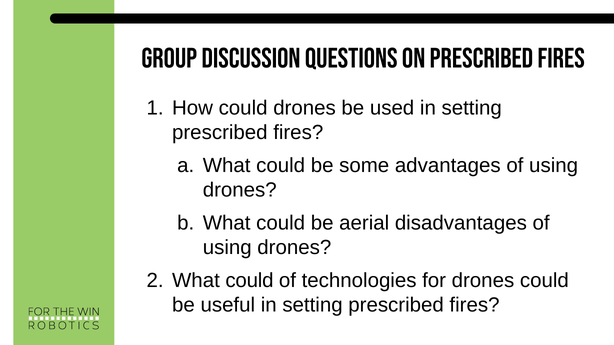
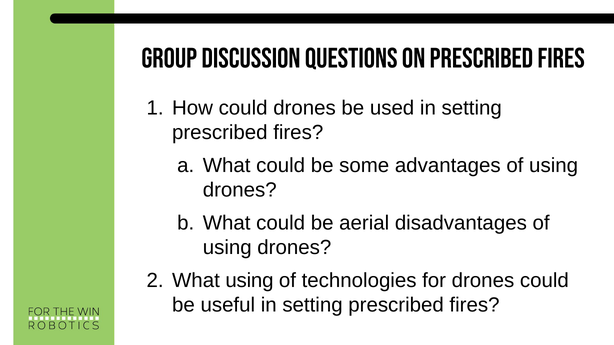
could: could -> using (249, 281)
